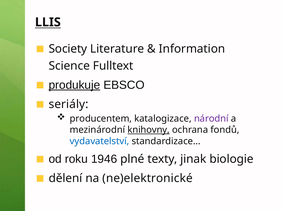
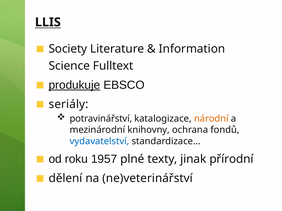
producentem: producentem -> potravinářství (101, 119)
národní colour: purple -> orange (211, 119)
knihovny underline: present -> none (149, 130)
1946: 1946 -> 1957 (104, 159)
biologie: biologie -> přírodní (231, 159)
ne)elektronické: ne)elektronické -> ne)veterinářství (148, 179)
